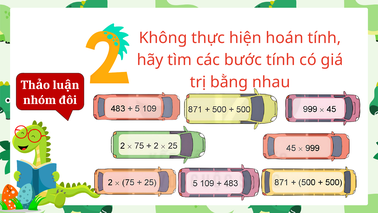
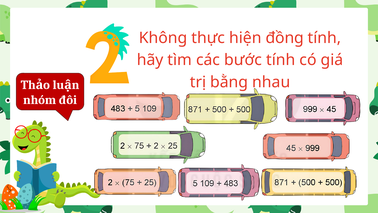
hoán: hoán -> đồng (285, 38)
